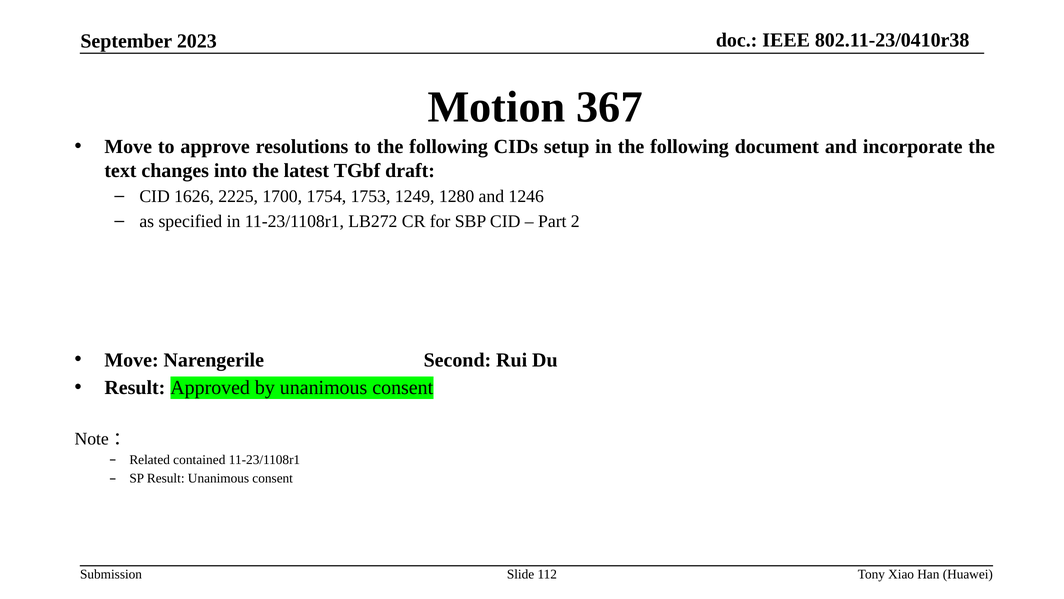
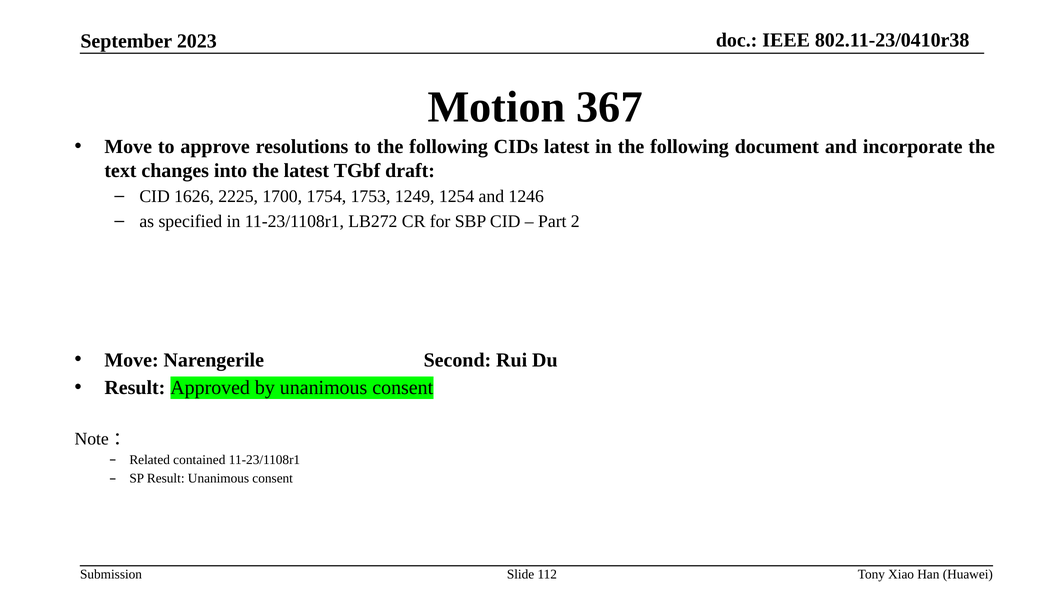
CIDs setup: setup -> latest (567, 146)
1280: 1280 -> 1254 (457, 196)
